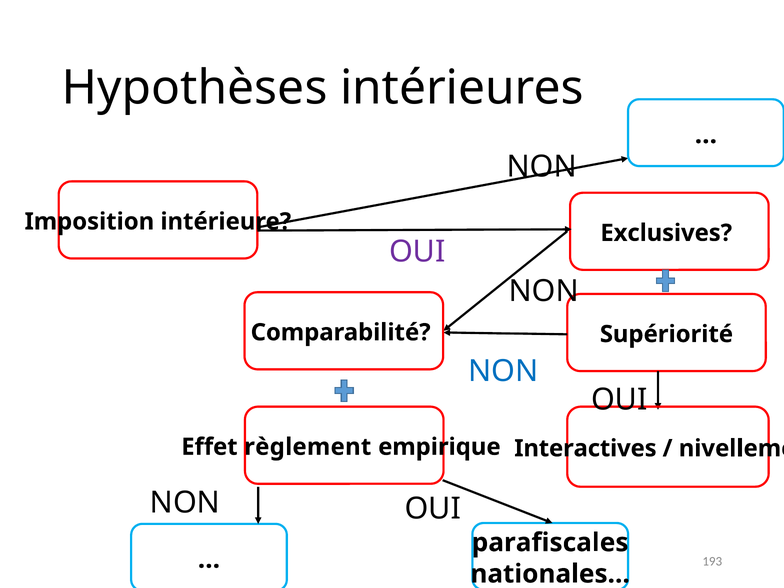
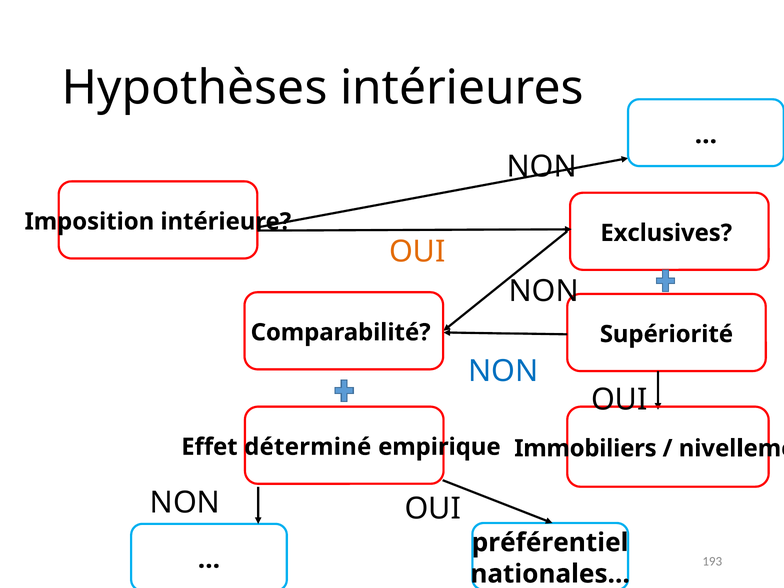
OUI colour: purple -> orange (417, 252)
règlement: règlement -> déterminé (308, 447)
Interactives: Interactives -> Immobiliers (585, 448)
parafiscales: parafiscales -> préférentiel (550, 543)
